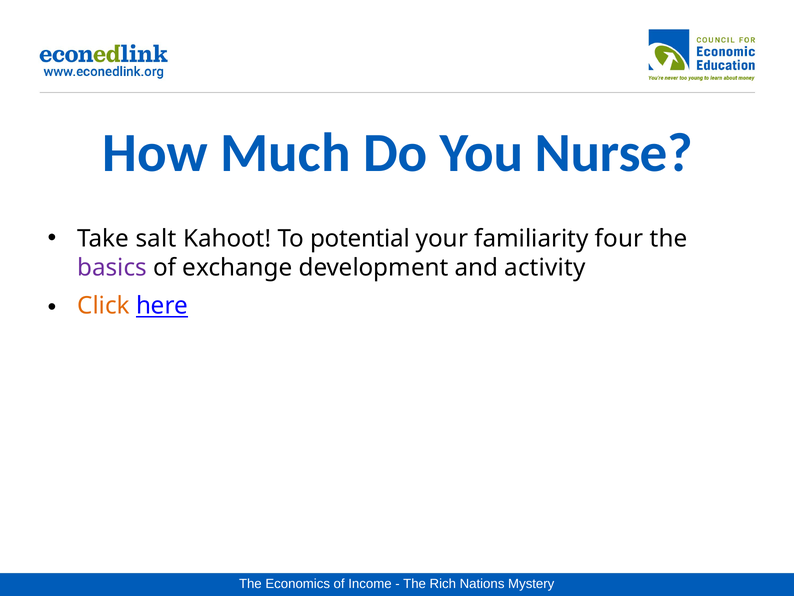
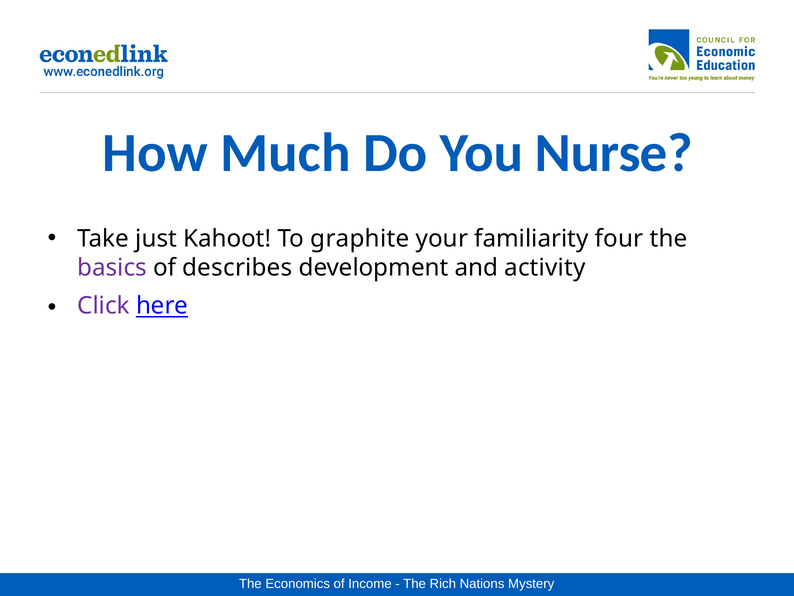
salt: salt -> just (156, 239)
potential: potential -> graphite (360, 239)
exchange: exchange -> describes (237, 268)
Click colour: orange -> purple (104, 306)
